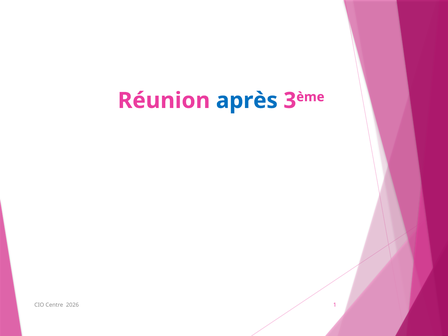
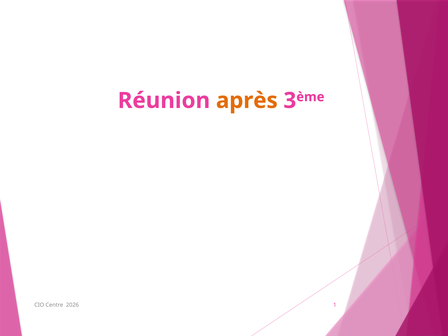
après colour: blue -> orange (247, 101)
